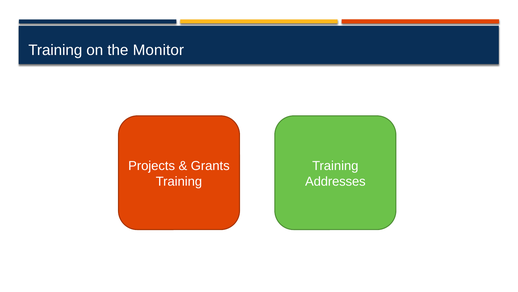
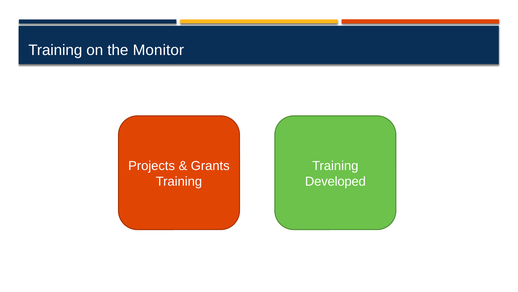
Addresses: Addresses -> Developed (335, 181)
